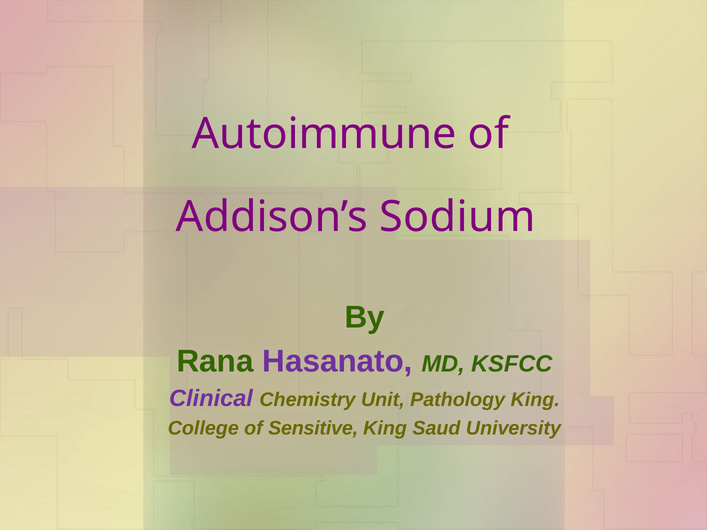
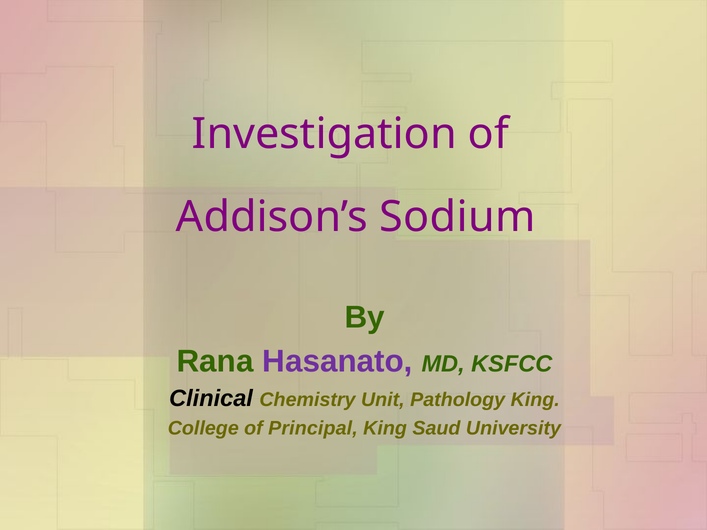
Autoimmune: Autoimmune -> Investigation (324, 134)
Clinical colour: purple -> black (211, 399)
Sensitive: Sensitive -> Principal (313, 428)
